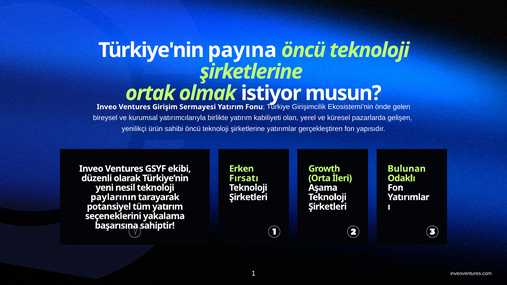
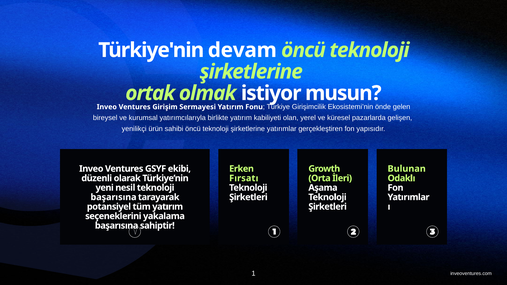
payına: payına -> devam (242, 50)
paylarının: paylarının -> başarısına (114, 197)
